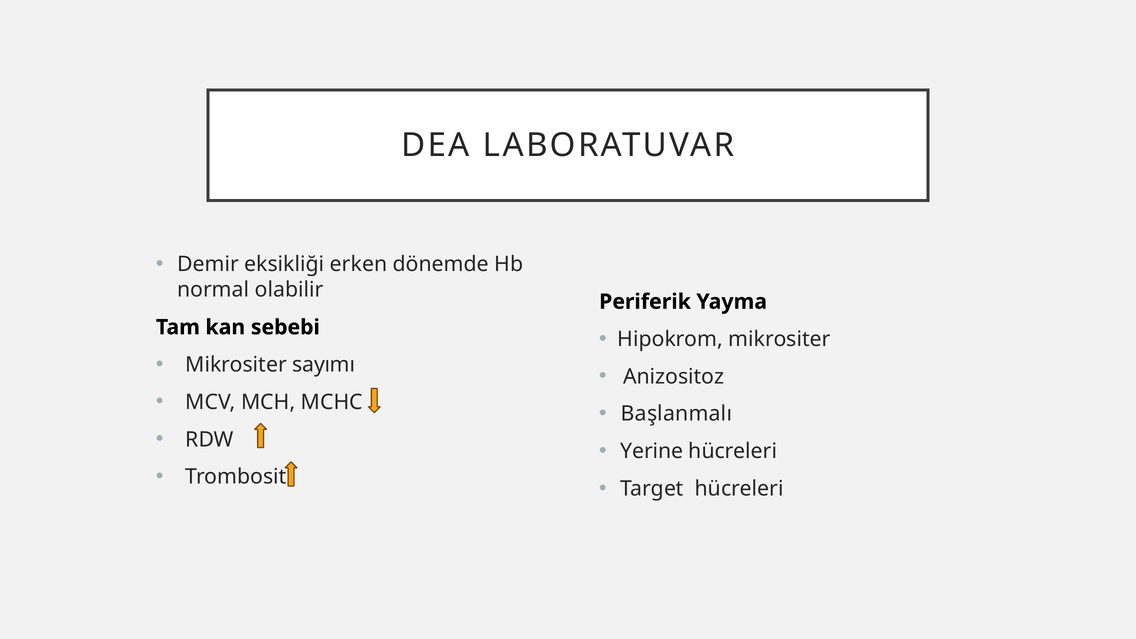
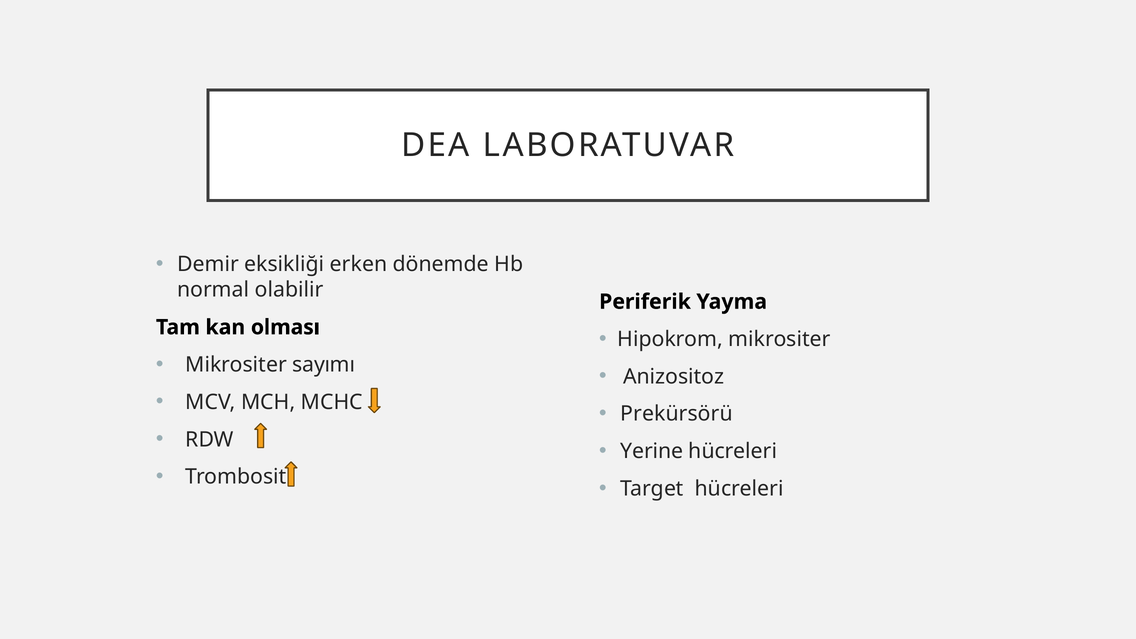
sebebi: sebebi -> olması (285, 327)
Başlanmalı: Başlanmalı -> Prekürsörü (677, 414)
